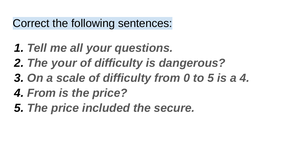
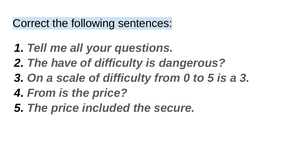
The your: your -> have (64, 63)
a 4: 4 -> 3 (245, 78)
